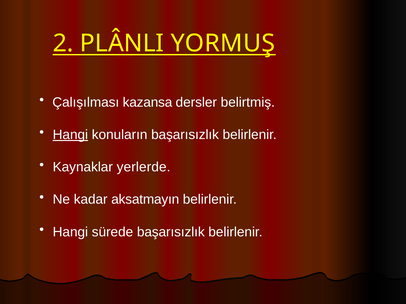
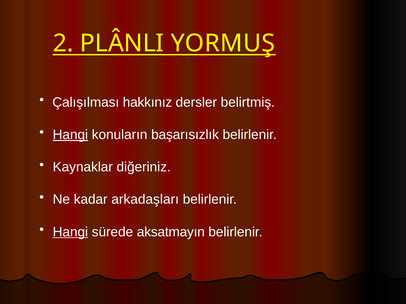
kazansa: kazansa -> hakkınız (148, 102)
yerlerde: yerlerde -> diğeriniz (144, 167)
aksatmayın: aksatmayın -> arkadaşları (145, 200)
Hangi underline: none -> present (70, 232)
sürede başarısızlık: başarısızlık -> aksatmayın (171, 232)
